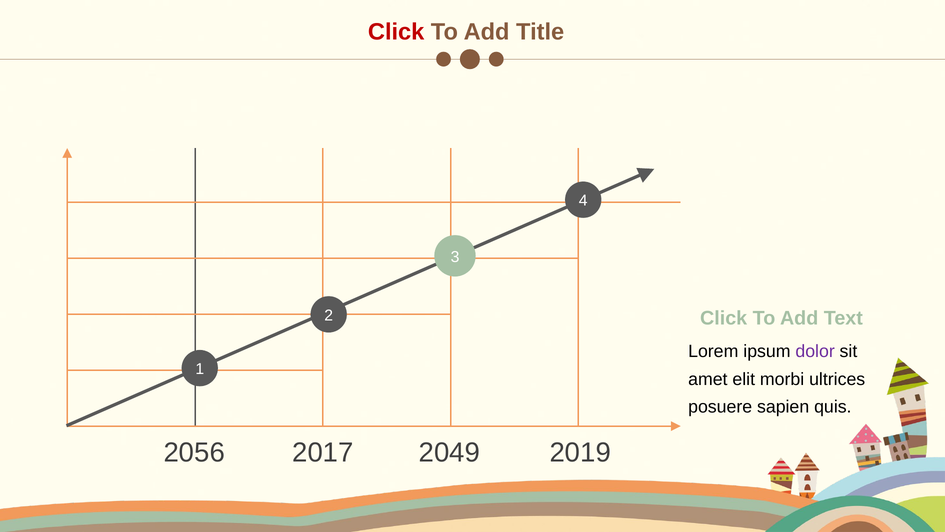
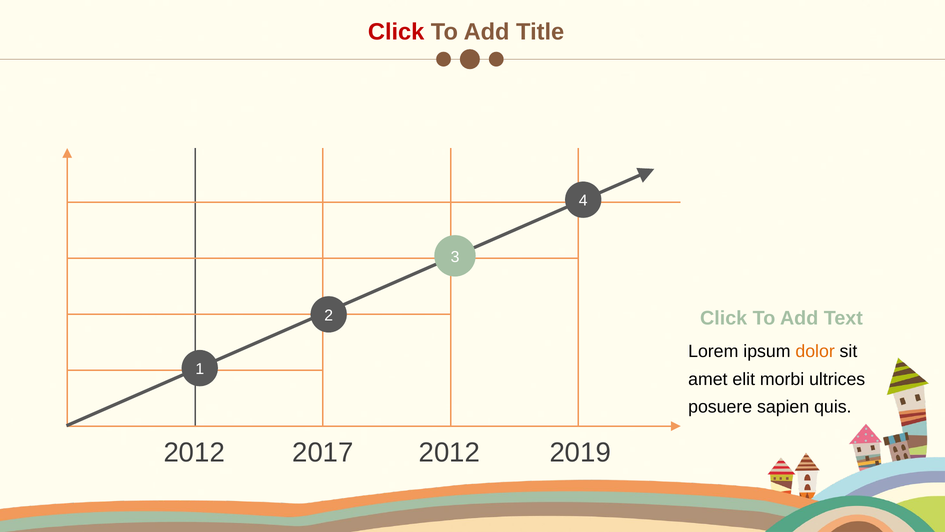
dolor colour: purple -> orange (815, 351)
2056: 2056 -> 2012 (194, 452)
2017 2049: 2049 -> 2012 (450, 452)
